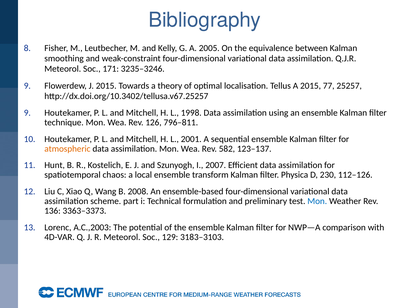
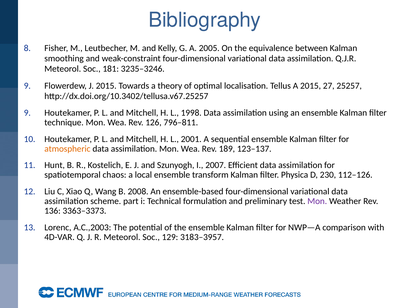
171: 171 -> 181 (111, 69)
77: 77 -> 27 (329, 86)
582: 582 -> 189 (227, 149)
Mon colour: blue -> purple (317, 201)
3183–3103: 3183–3103 -> 3183–3957 (202, 237)
